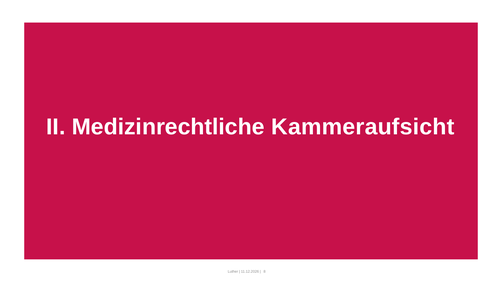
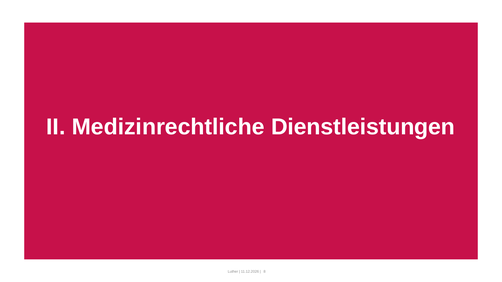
Kammeraufsicht: Kammeraufsicht -> Dienstleistungen (363, 127)
